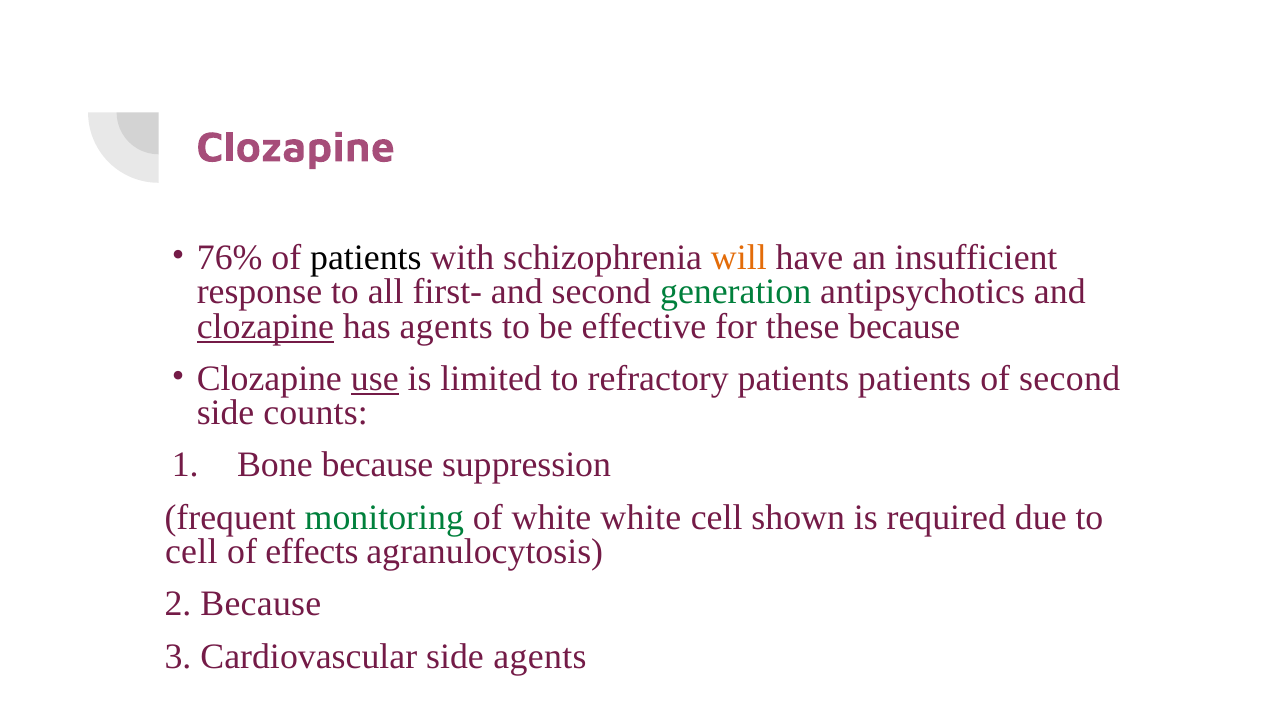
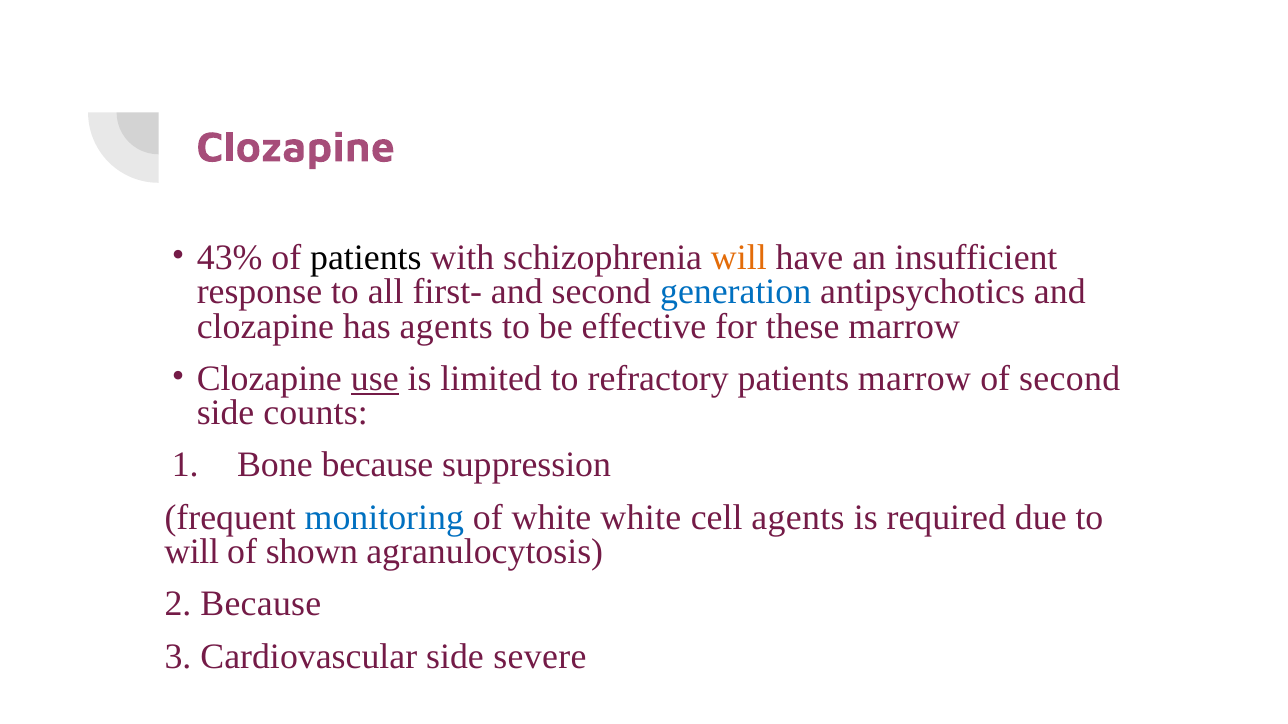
76%: 76% -> 43% (230, 258)
generation colour: green -> blue (736, 292)
clozapine underline: present -> none (265, 327)
these because: because -> marrow (904, 327)
patients patients: patients -> marrow (915, 379)
monitoring colour: green -> blue (384, 518)
cell shown: shown -> agents (798, 518)
cell: cell -> will (192, 552)
effects: effects -> shown (312, 552)
side agents: agents -> severe (540, 657)
